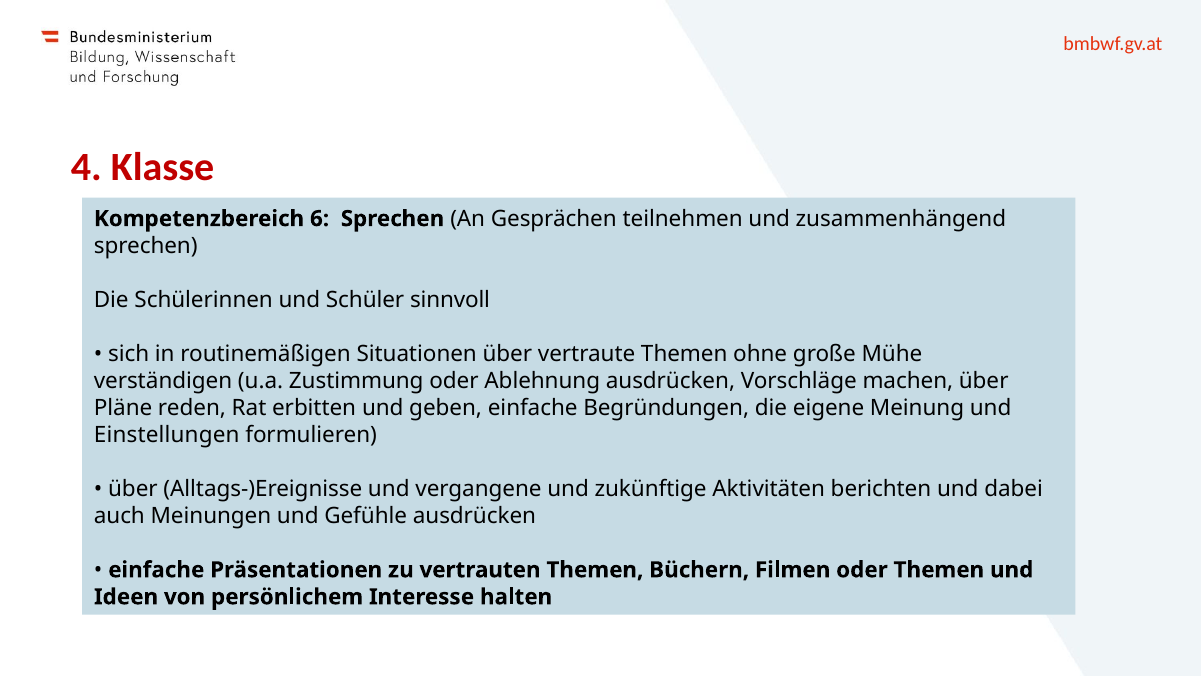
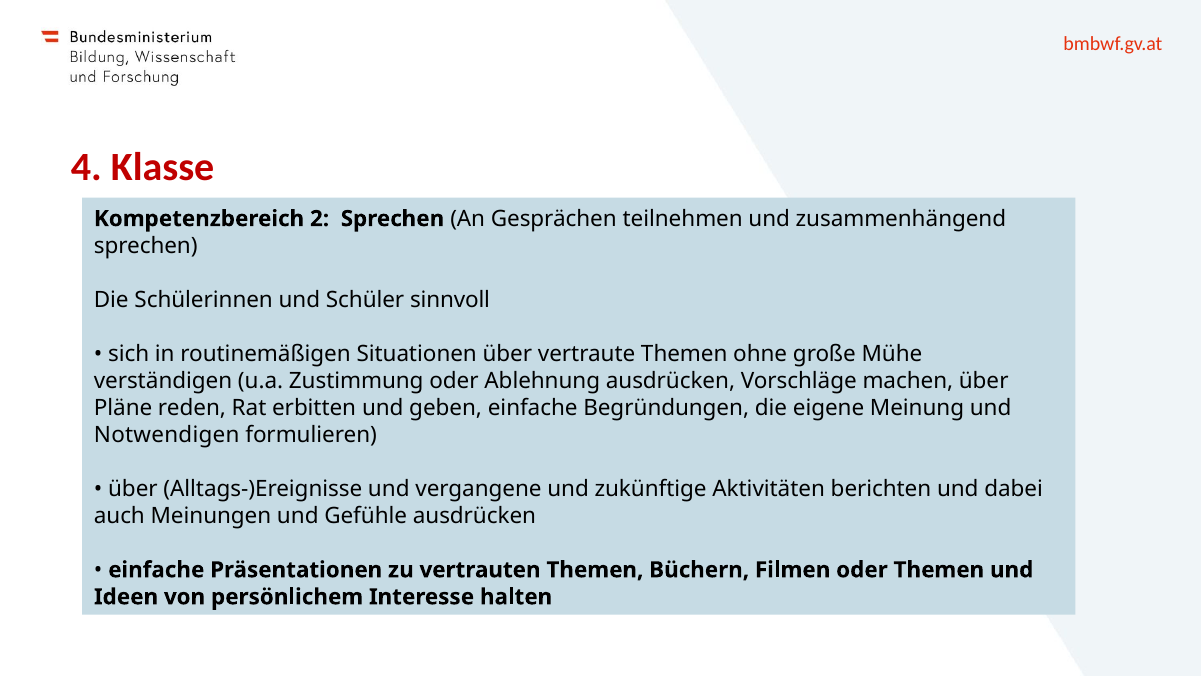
6: 6 -> 2 (320, 219)
Einstellungen: Einstellungen -> Notwendigen (167, 435)
